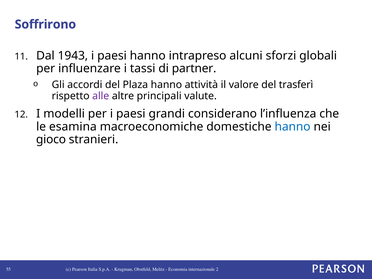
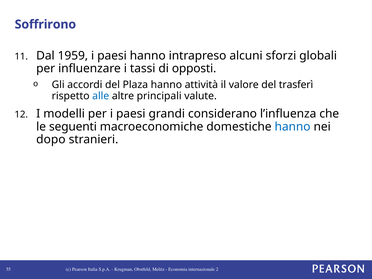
1943: 1943 -> 1959 (73, 56)
partner: partner -> opposti (194, 69)
alle colour: purple -> blue (101, 96)
esamina: esamina -> seguenti (73, 127)
gioco: gioco -> dopo (51, 139)
